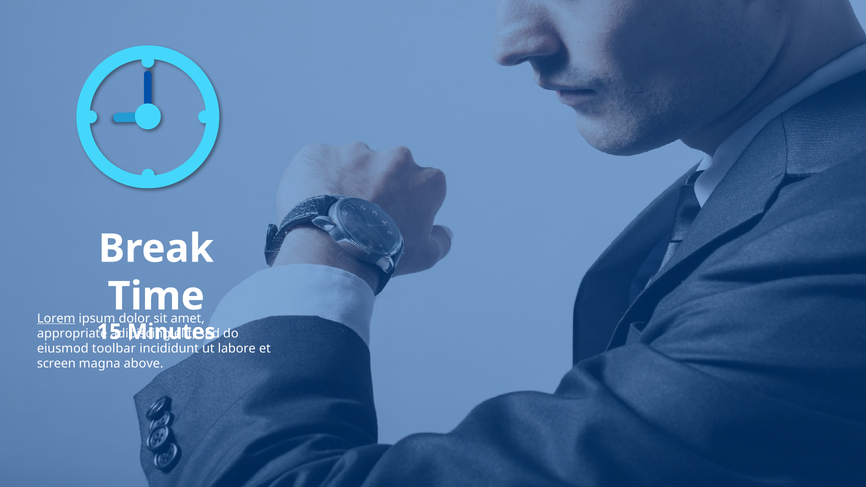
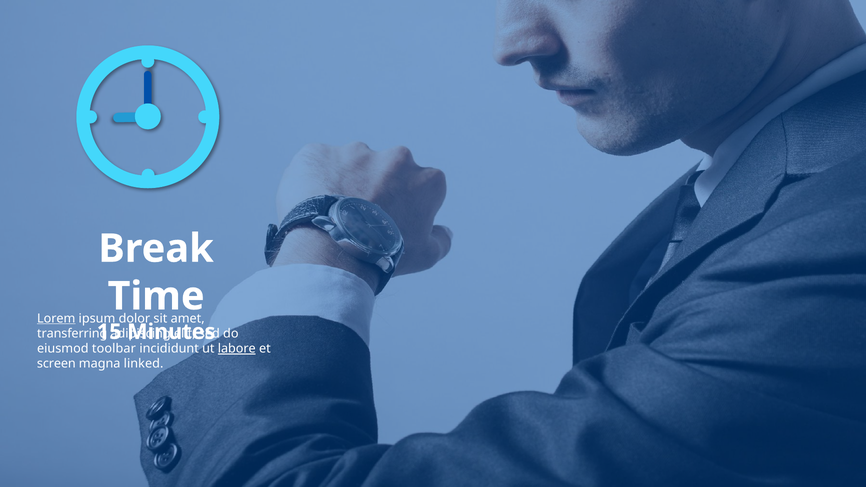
appropriate: appropriate -> transferring (72, 334)
labore underline: none -> present (237, 349)
above: above -> linked (144, 364)
